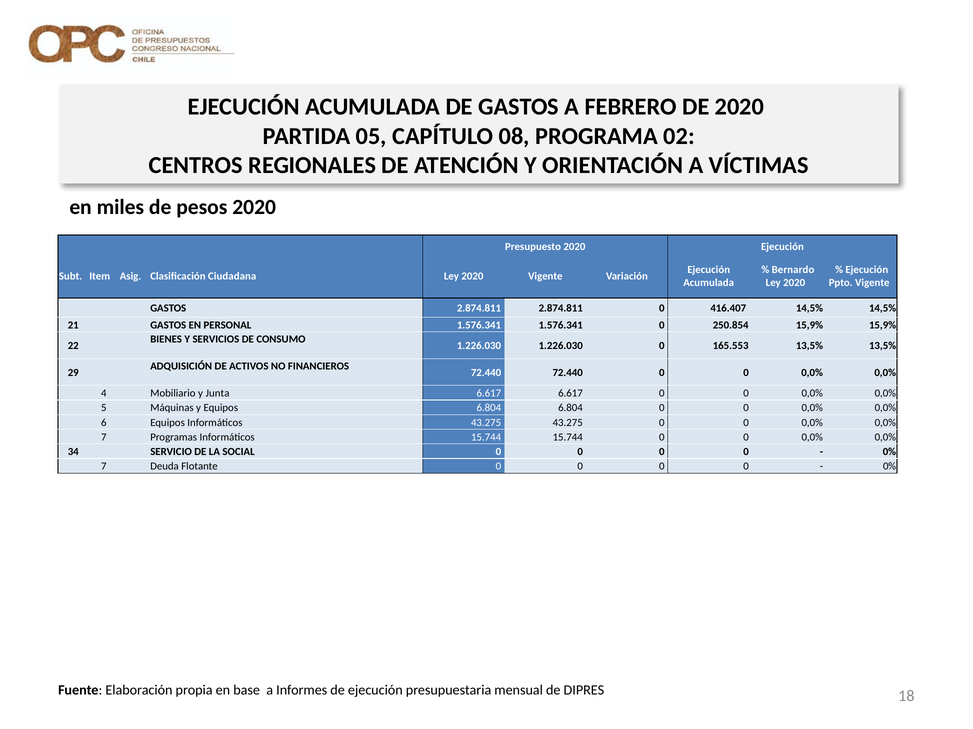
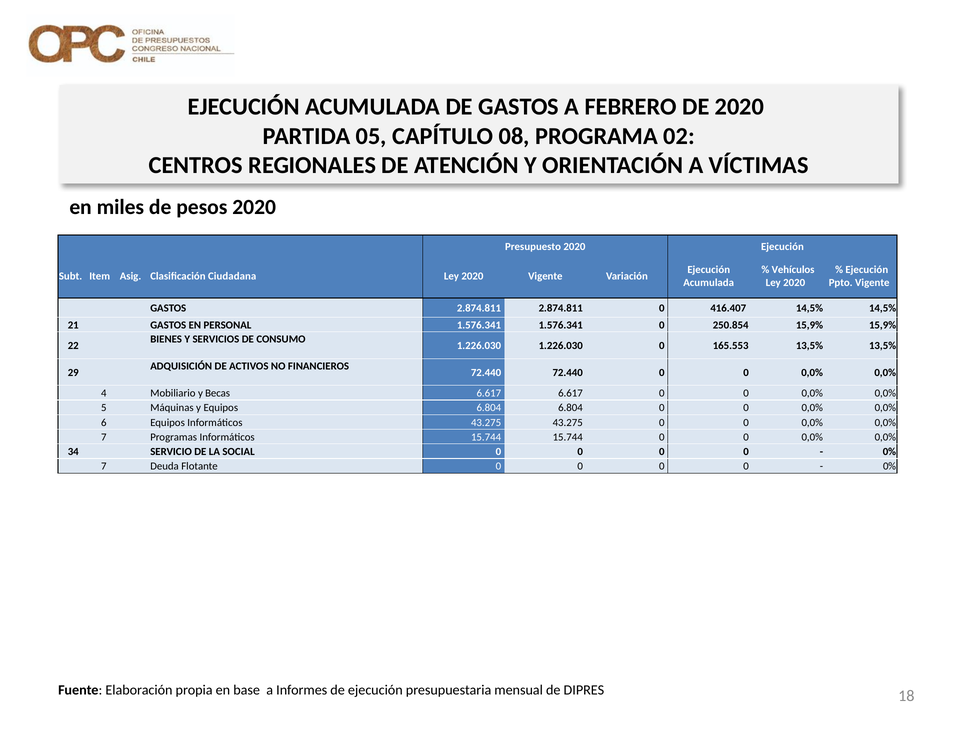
Bernardo: Bernardo -> Vehículos (793, 270)
Junta: Junta -> Becas (218, 394)
